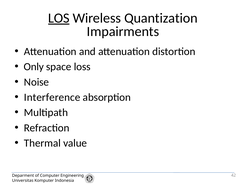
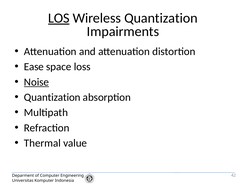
Only: Only -> Ease (34, 67)
Noise underline: none -> present (37, 82)
Interference: Interference -> Quantization (52, 98)
